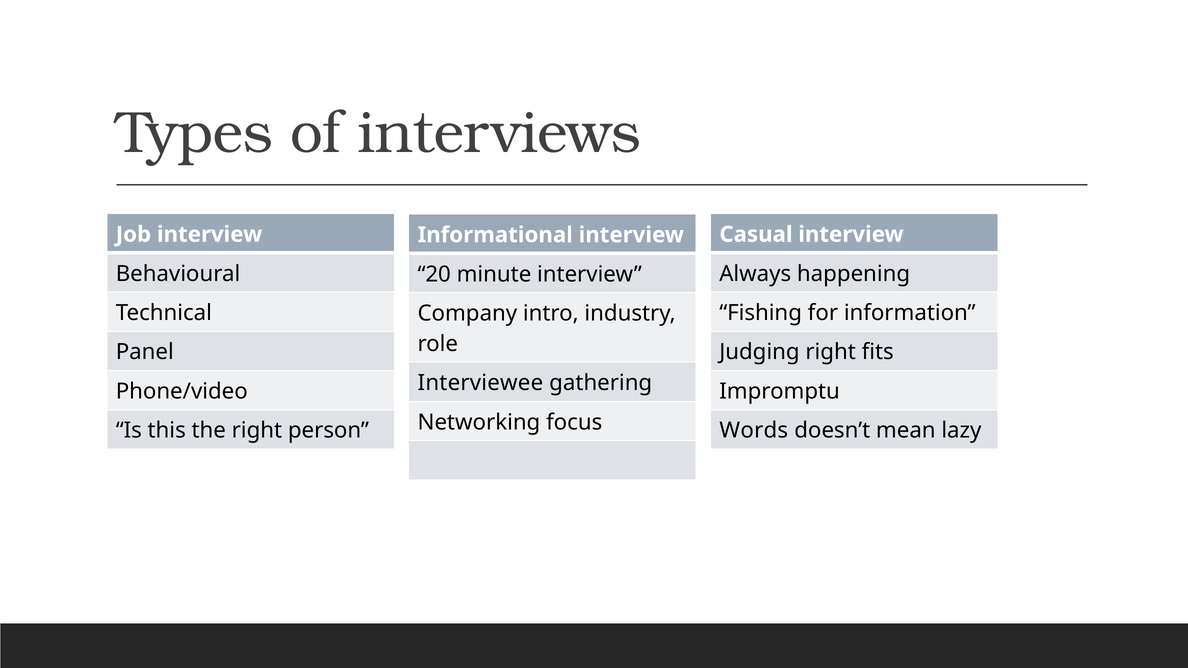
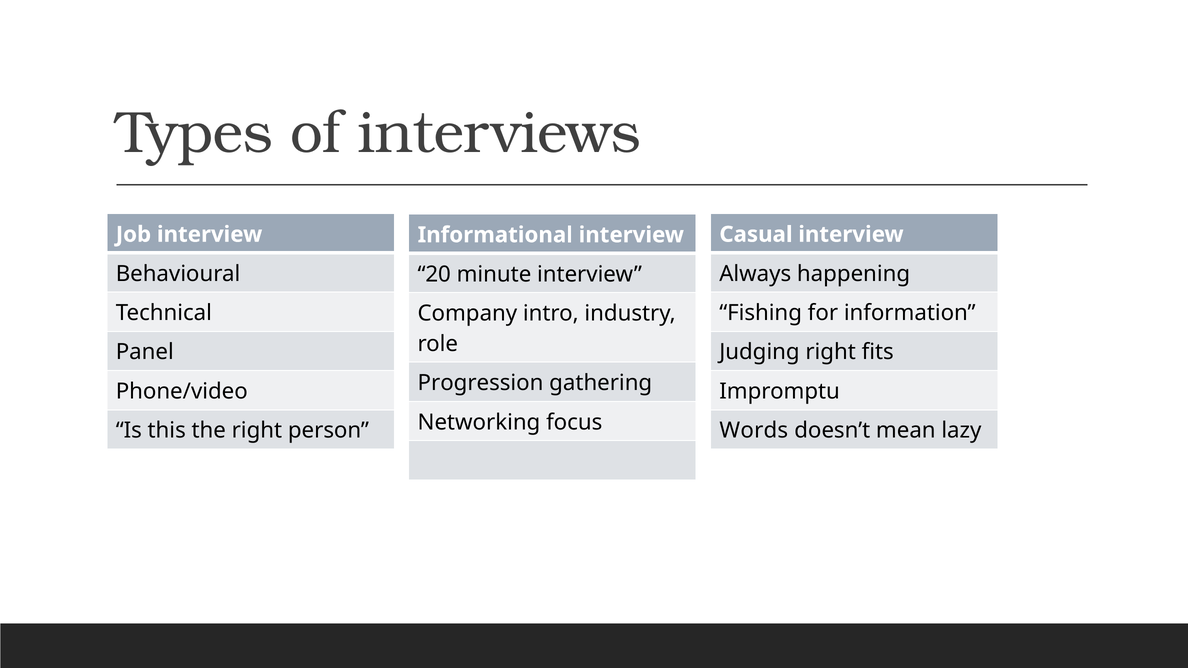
Interviewee: Interviewee -> Progression (481, 383)
